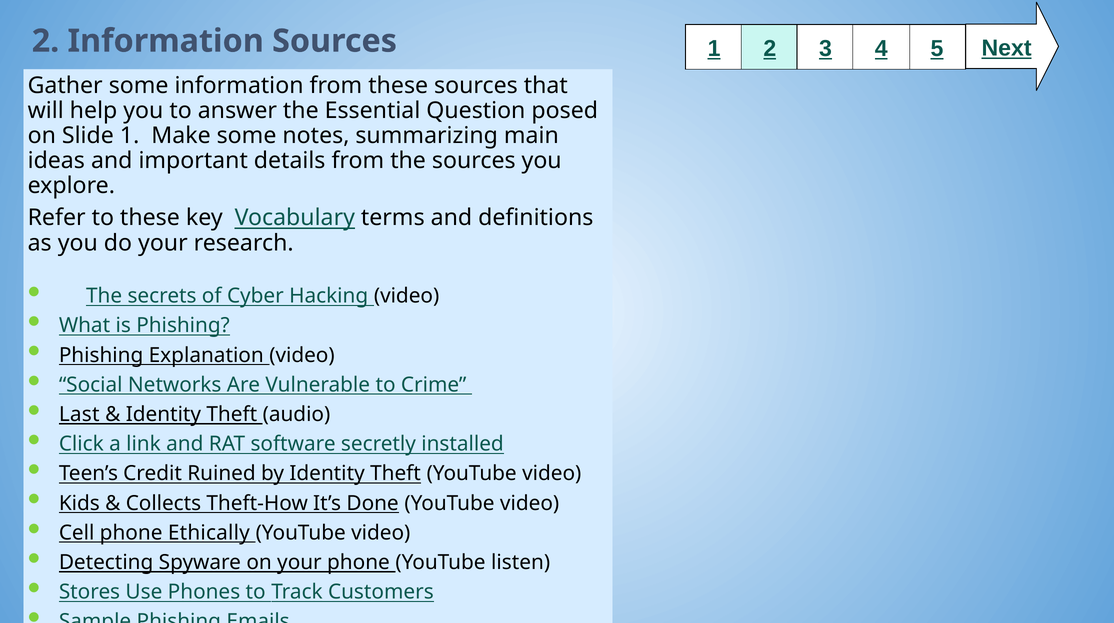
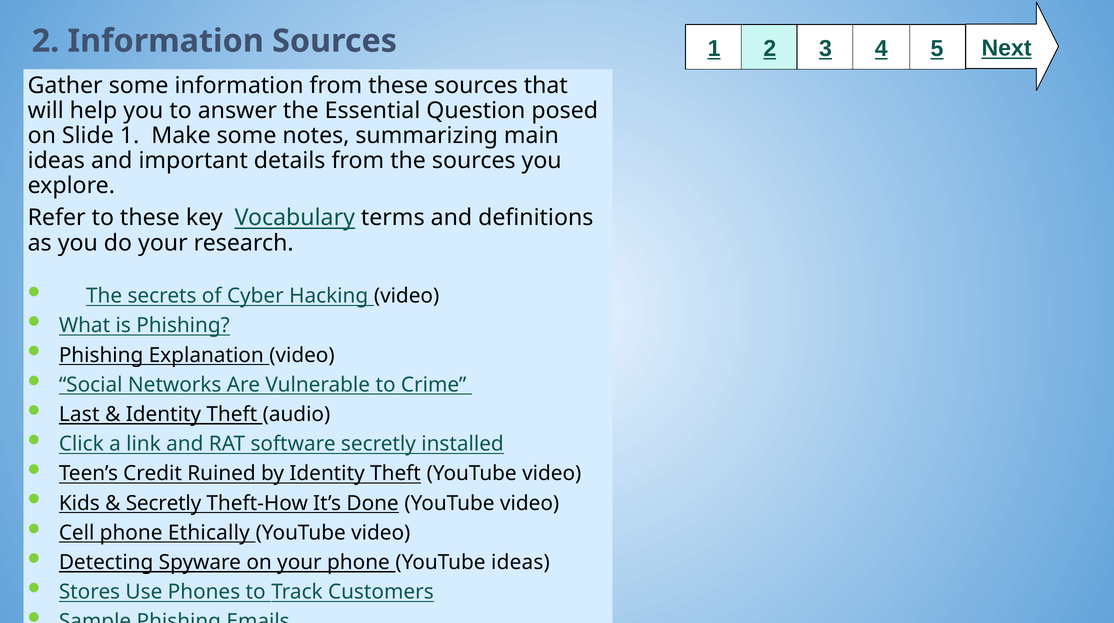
Collects: Collects -> Secretly (164, 504)
YouTube listen: listen -> ideas (520, 563)
